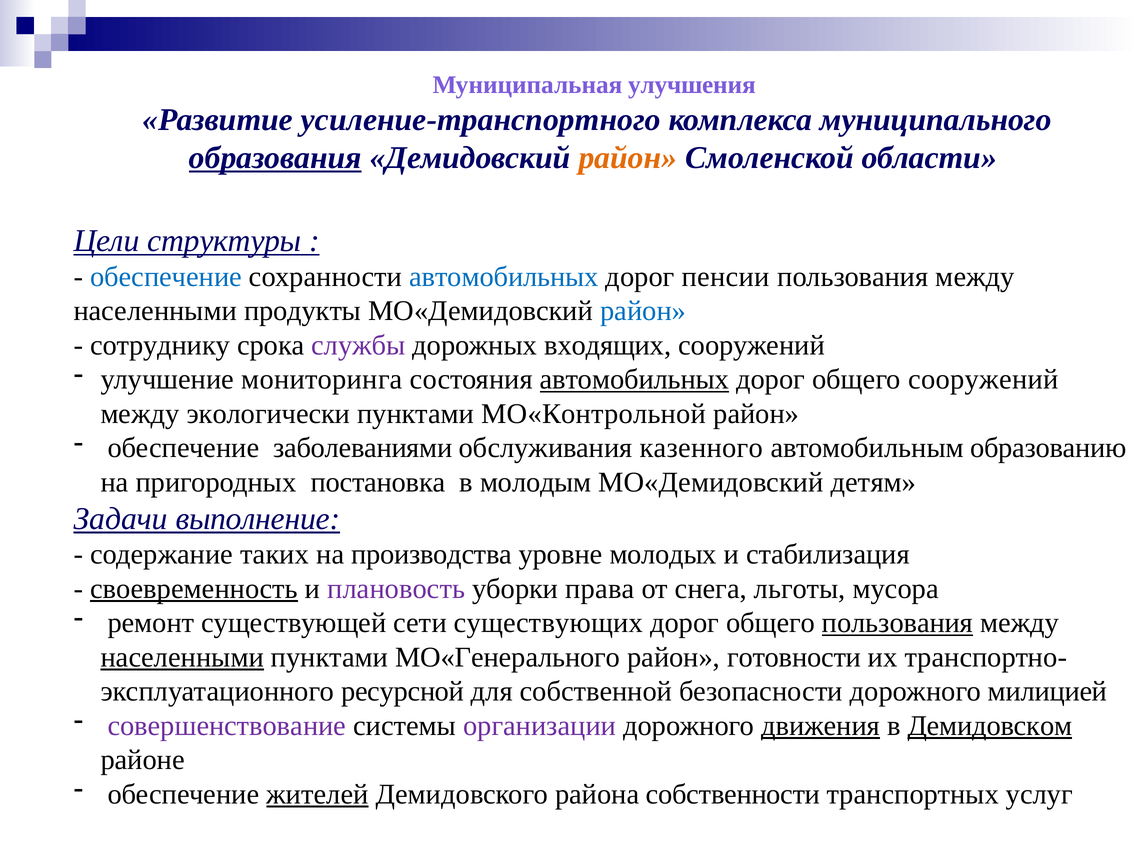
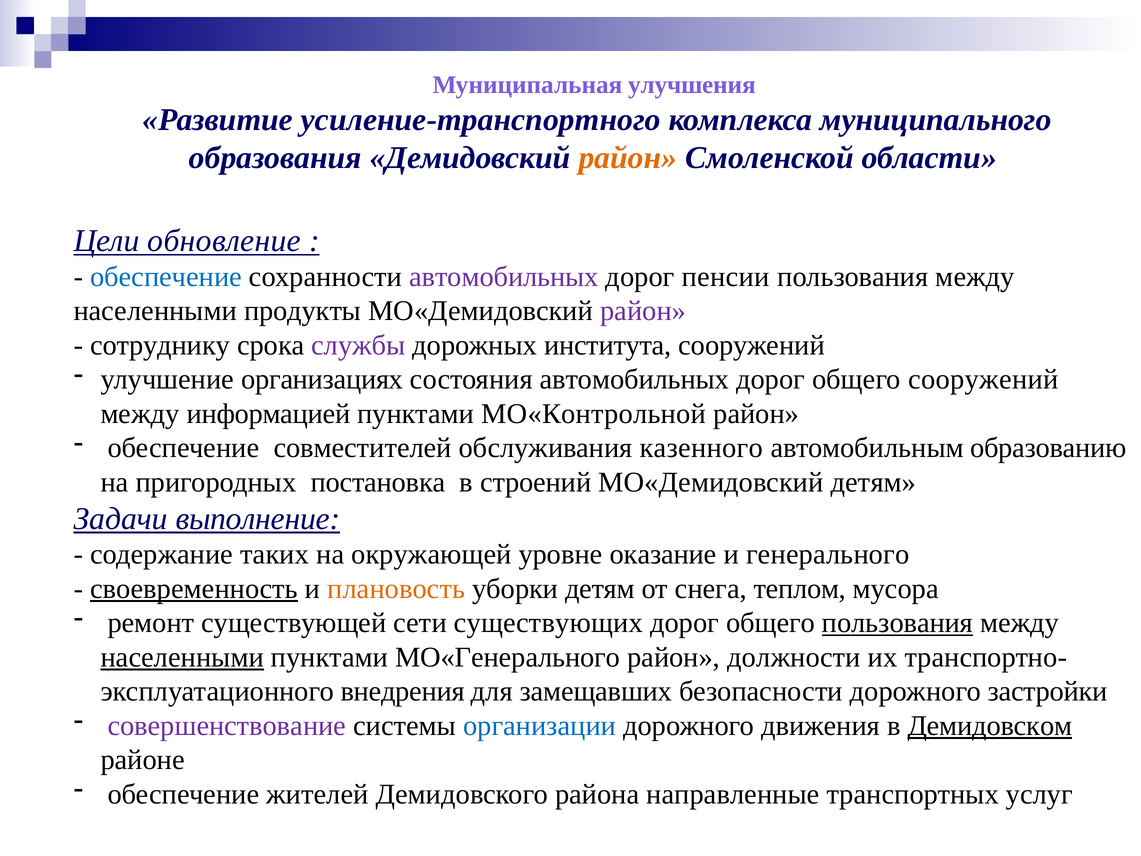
образования underline: present -> none (275, 158)
структуры: структуры -> обновление (224, 241)
автомобильных colour: blue -> purple (504, 277)
район colour: blue -> purple (643, 311)
входящих: входящих -> института (608, 345)
мониторинга: мониторинга -> организациях (322, 379)
автомобильных underline: present -> none (634, 379)
экологически: экологически -> информацией (269, 414)
заболеваниями: заболеваниями -> совместителей (363, 448)
молодым: молодым -> строений (536, 482)
производства: производства -> окружающей (431, 554)
молодых: молодых -> оказание (663, 554)
стабилизация: стабилизация -> генерального (828, 554)
плановость colour: purple -> orange (396, 589)
уборки права: права -> детям (600, 589)
льготы: льготы -> теплом (800, 589)
готовности: готовности -> должности (794, 657)
ресурсной: ресурсной -> внедрения (403, 691)
собственной: собственной -> замещавших (596, 691)
милицией: милицией -> застройки (1048, 691)
организации colour: purple -> blue (540, 725)
движения underline: present -> none (821, 725)
жителей underline: present -> none (317, 794)
собственности: собственности -> направленные (733, 794)
